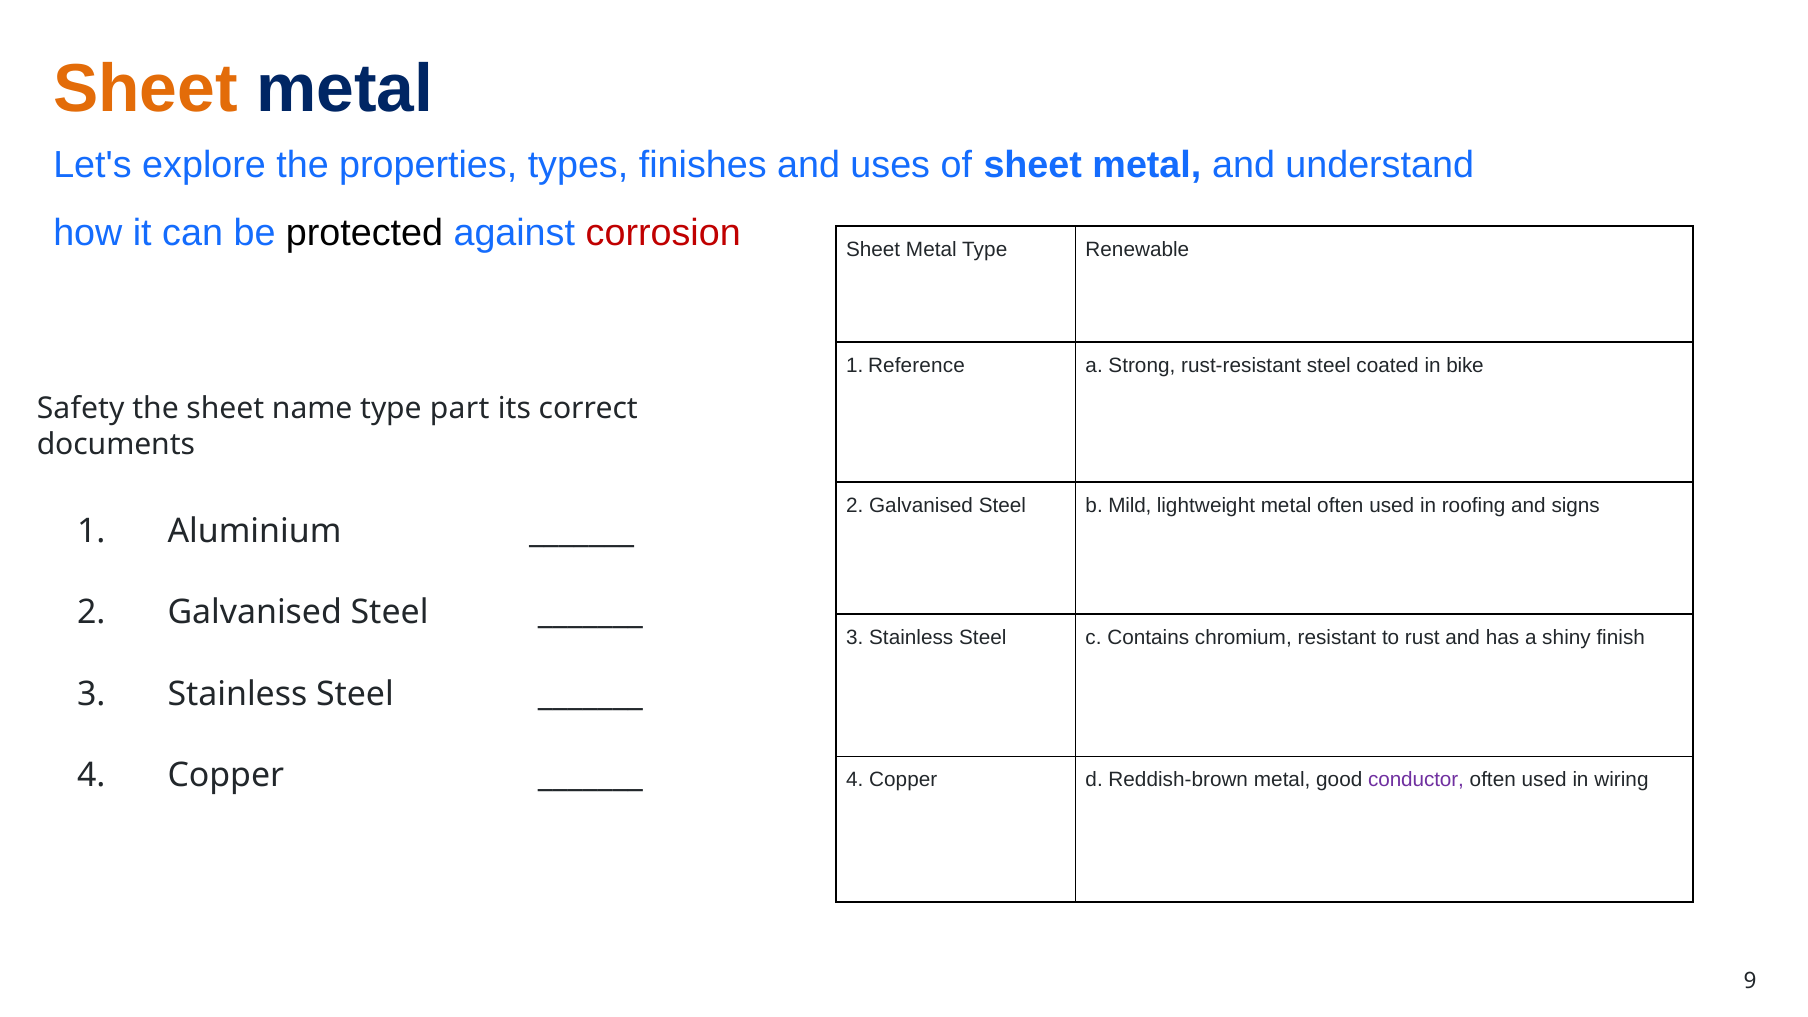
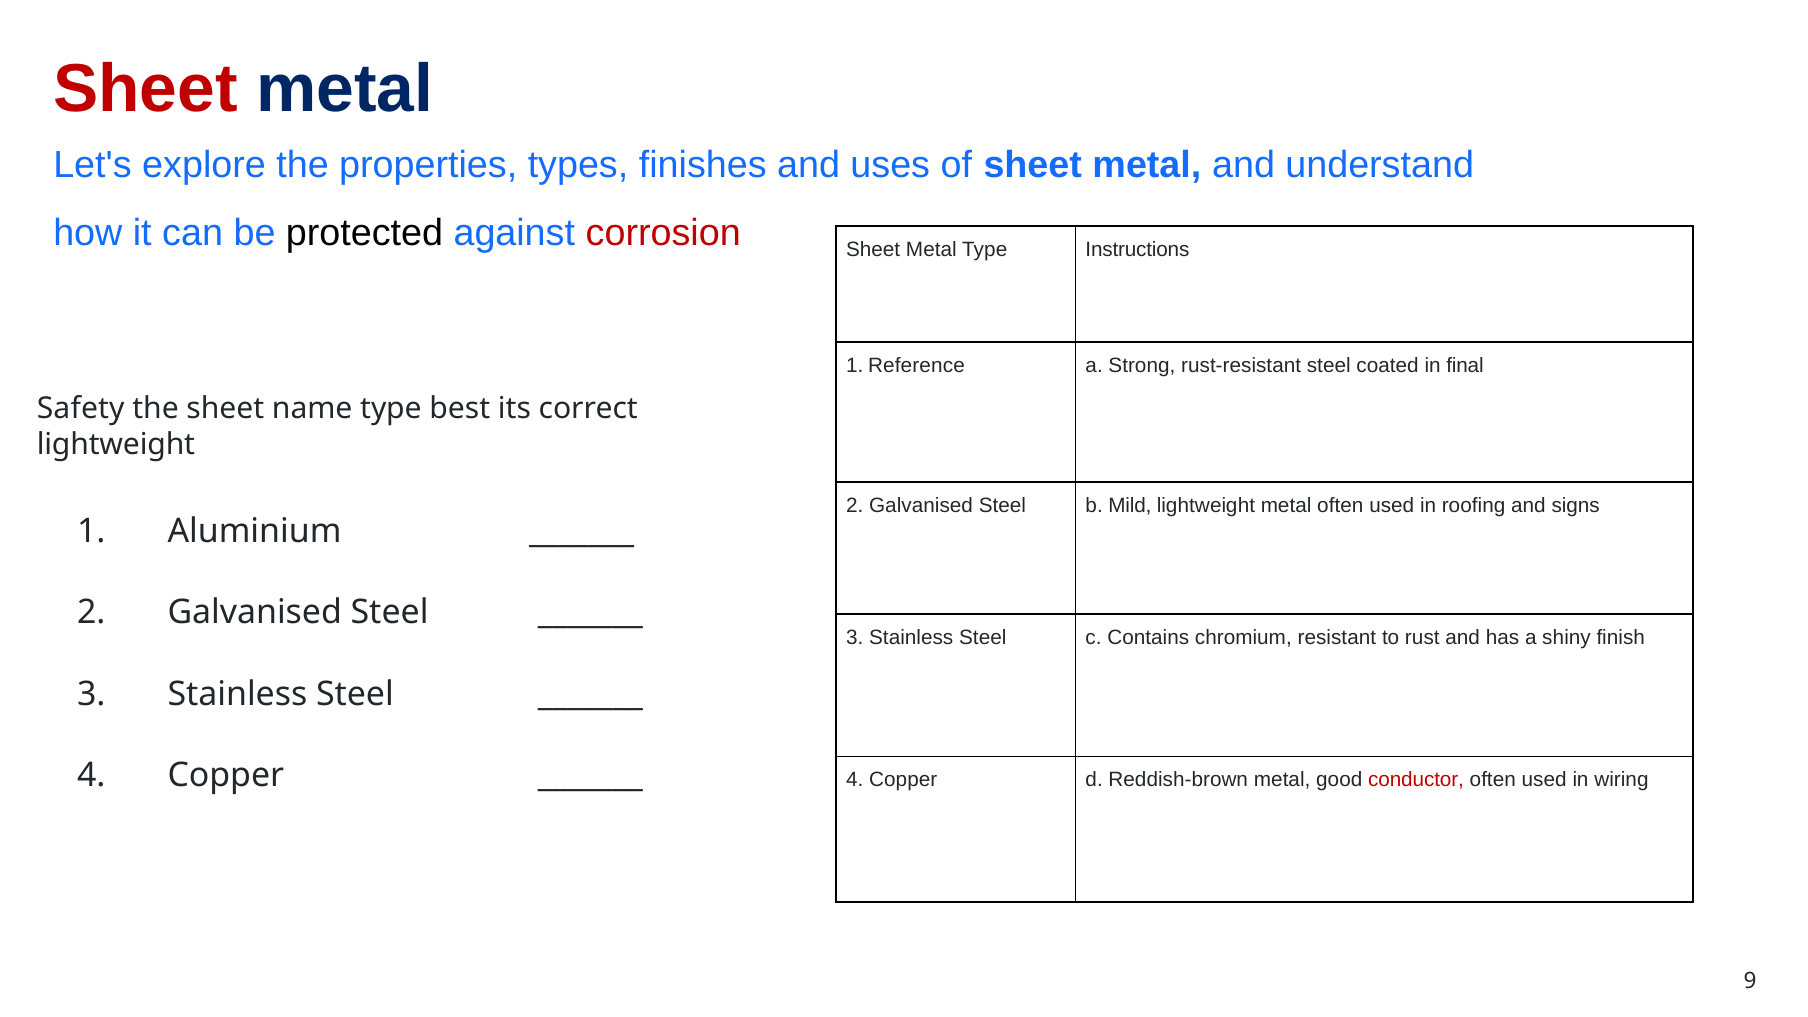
Sheet colour: orange -> red (146, 90)
Renewable: Renewable -> Instructions (1137, 249)
bike: bike -> final (1465, 366)
part: part -> best (460, 408)
documents: documents -> lightweight (116, 445)
conductor colour: purple -> red (1416, 780)
